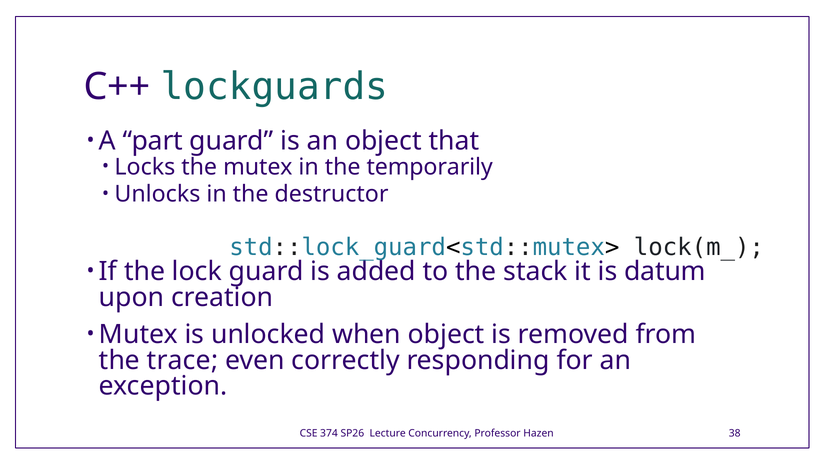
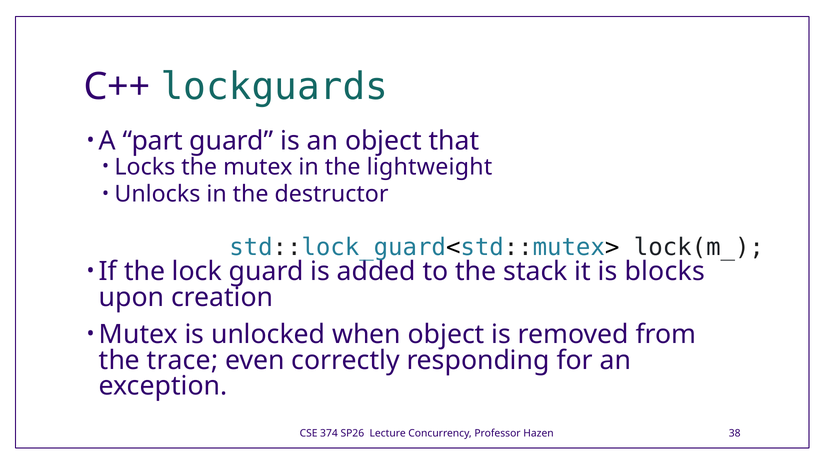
temporarily: temporarily -> lightweight (429, 167)
datum: datum -> blocks (665, 272)
